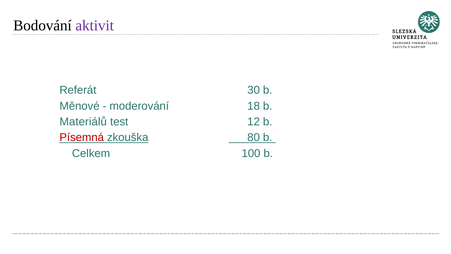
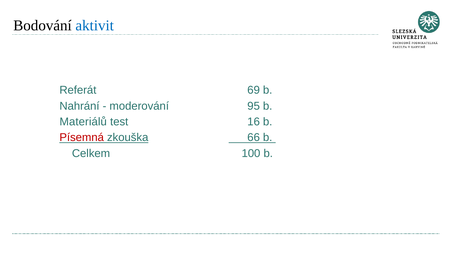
aktivit colour: purple -> blue (95, 25)
30: 30 -> 69 (254, 90)
Měnové: Měnové -> Nahrání (80, 106)
18: 18 -> 95 (254, 106)
12: 12 -> 16 (254, 122)
80: 80 -> 66 (254, 137)
